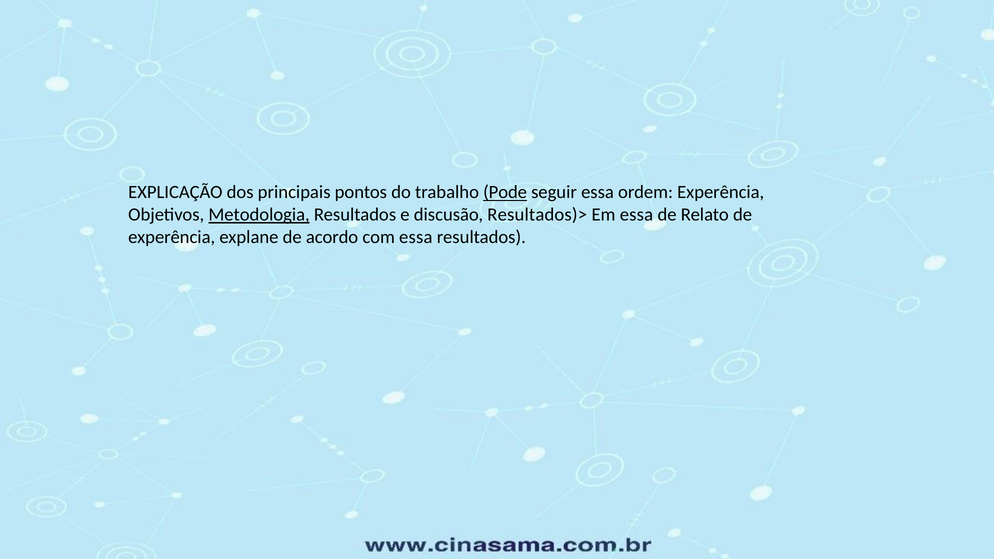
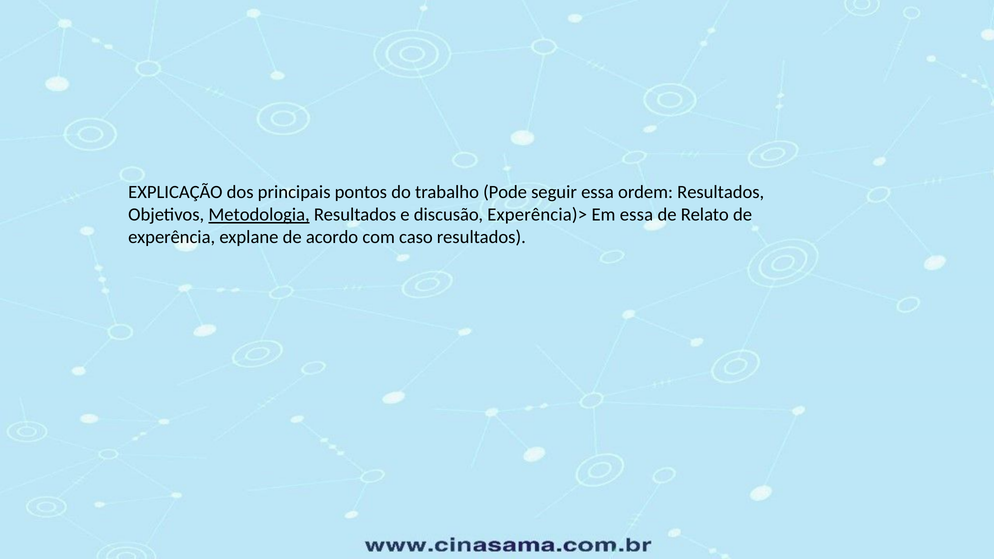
Pode underline: present -> none (505, 192)
ordem Experência: Experência -> Resultados (721, 192)
Resultados)>: Resultados)> -> Experência)> (537, 215)
com essa: essa -> caso (416, 237)
